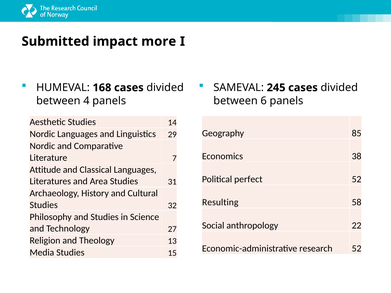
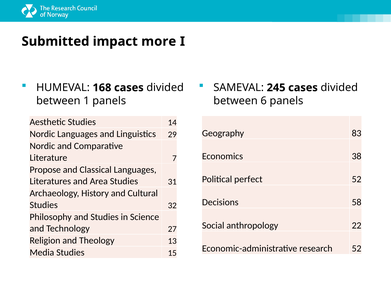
4: 4 -> 1 (86, 101)
85: 85 -> 83 (357, 133)
Attitude: Attitude -> Propose (45, 170)
Resulting: Resulting -> Decisions (220, 203)
